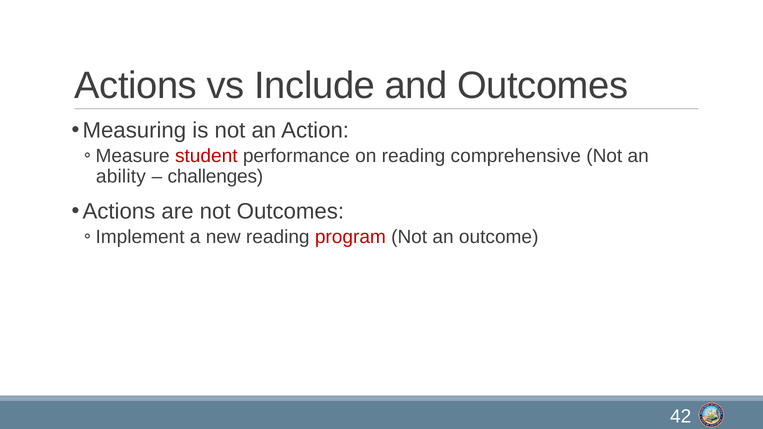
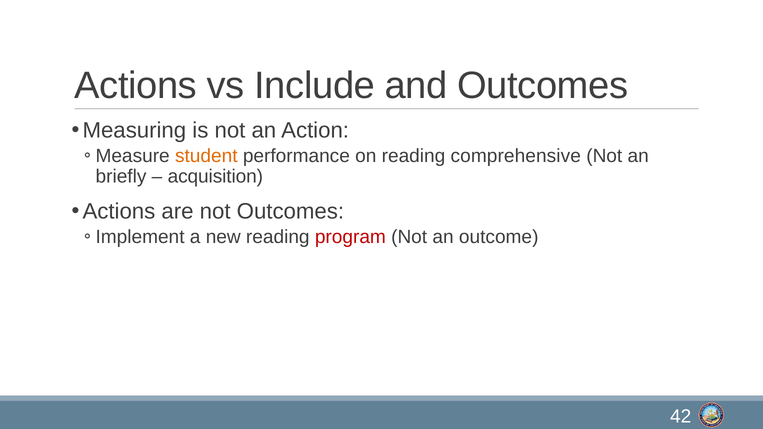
student colour: red -> orange (206, 156)
ability: ability -> briefly (121, 176)
challenges: challenges -> acquisition (215, 176)
